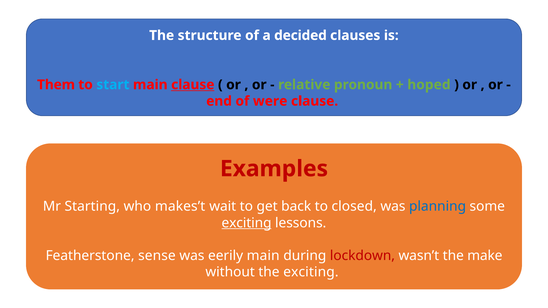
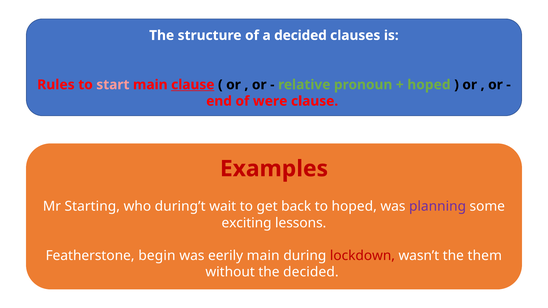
Them: Them -> Rules (56, 85)
start colour: light blue -> pink (113, 85)
makes’t: makes’t -> during’t (180, 207)
to closed: closed -> hoped (354, 207)
planning colour: blue -> purple (438, 207)
exciting underline: present -> none (247, 223)
sense: sense -> begin (157, 256)
make: make -> them (485, 256)
the exciting: exciting -> decided (311, 272)
